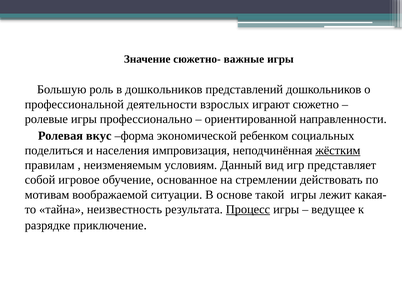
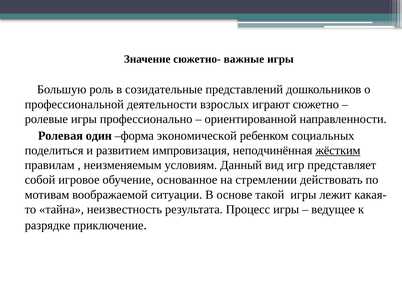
в дошкольников: дошкольников -> созидательные (164, 89)
вкус: вкус -> один (99, 135)
населения: населения -> развитием (123, 150)
Процесс underline: present -> none (248, 209)
